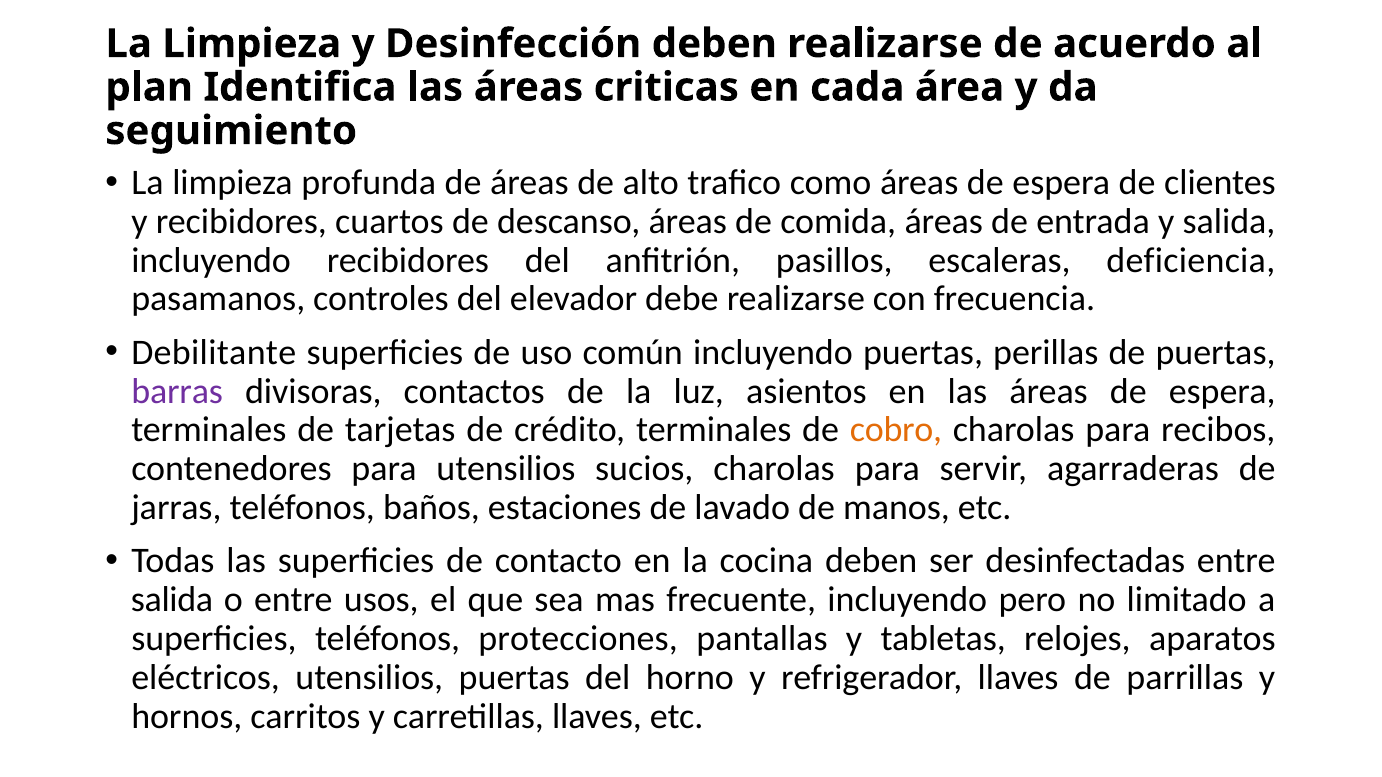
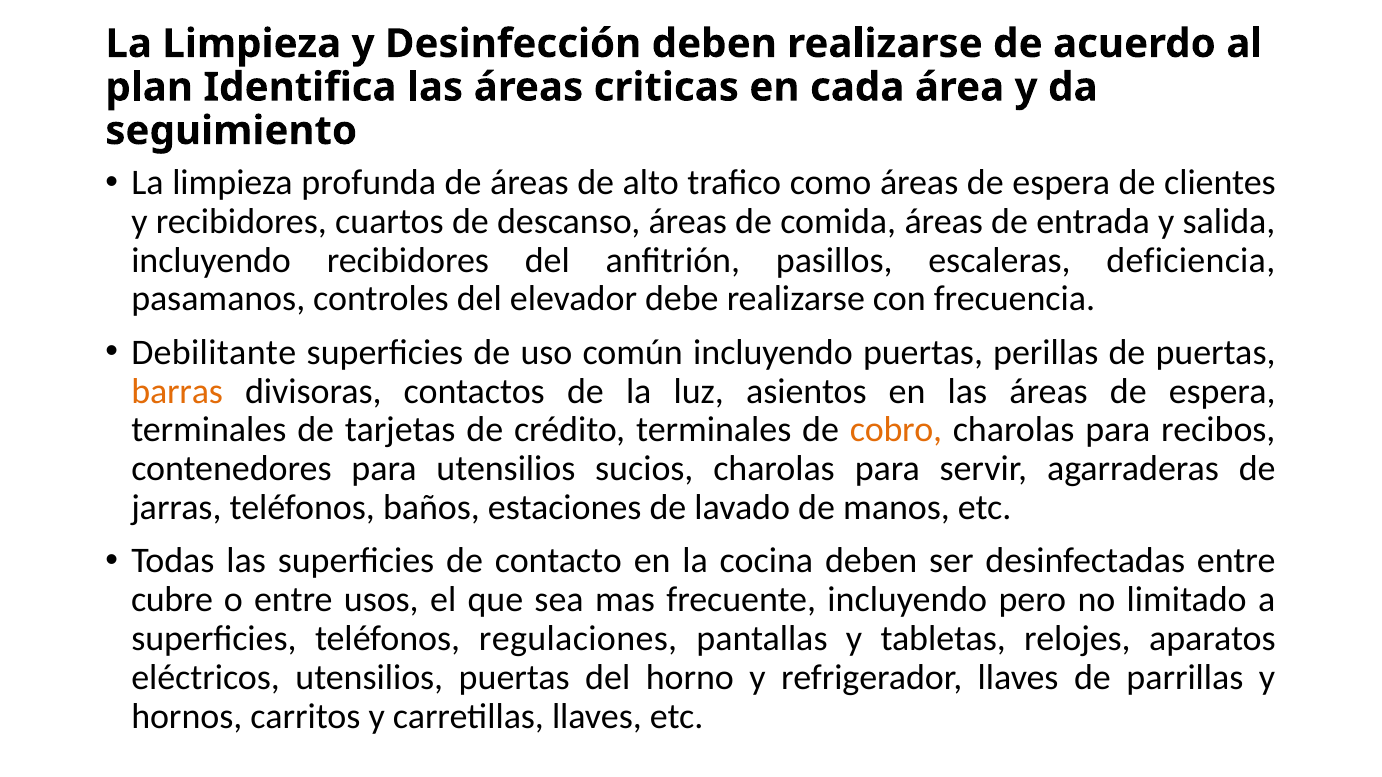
barras colour: purple -> orange (177, 391)
salida: salida -> cubre (172, 600)
protecciones: protecciones -> regulaciones (578, 639)
